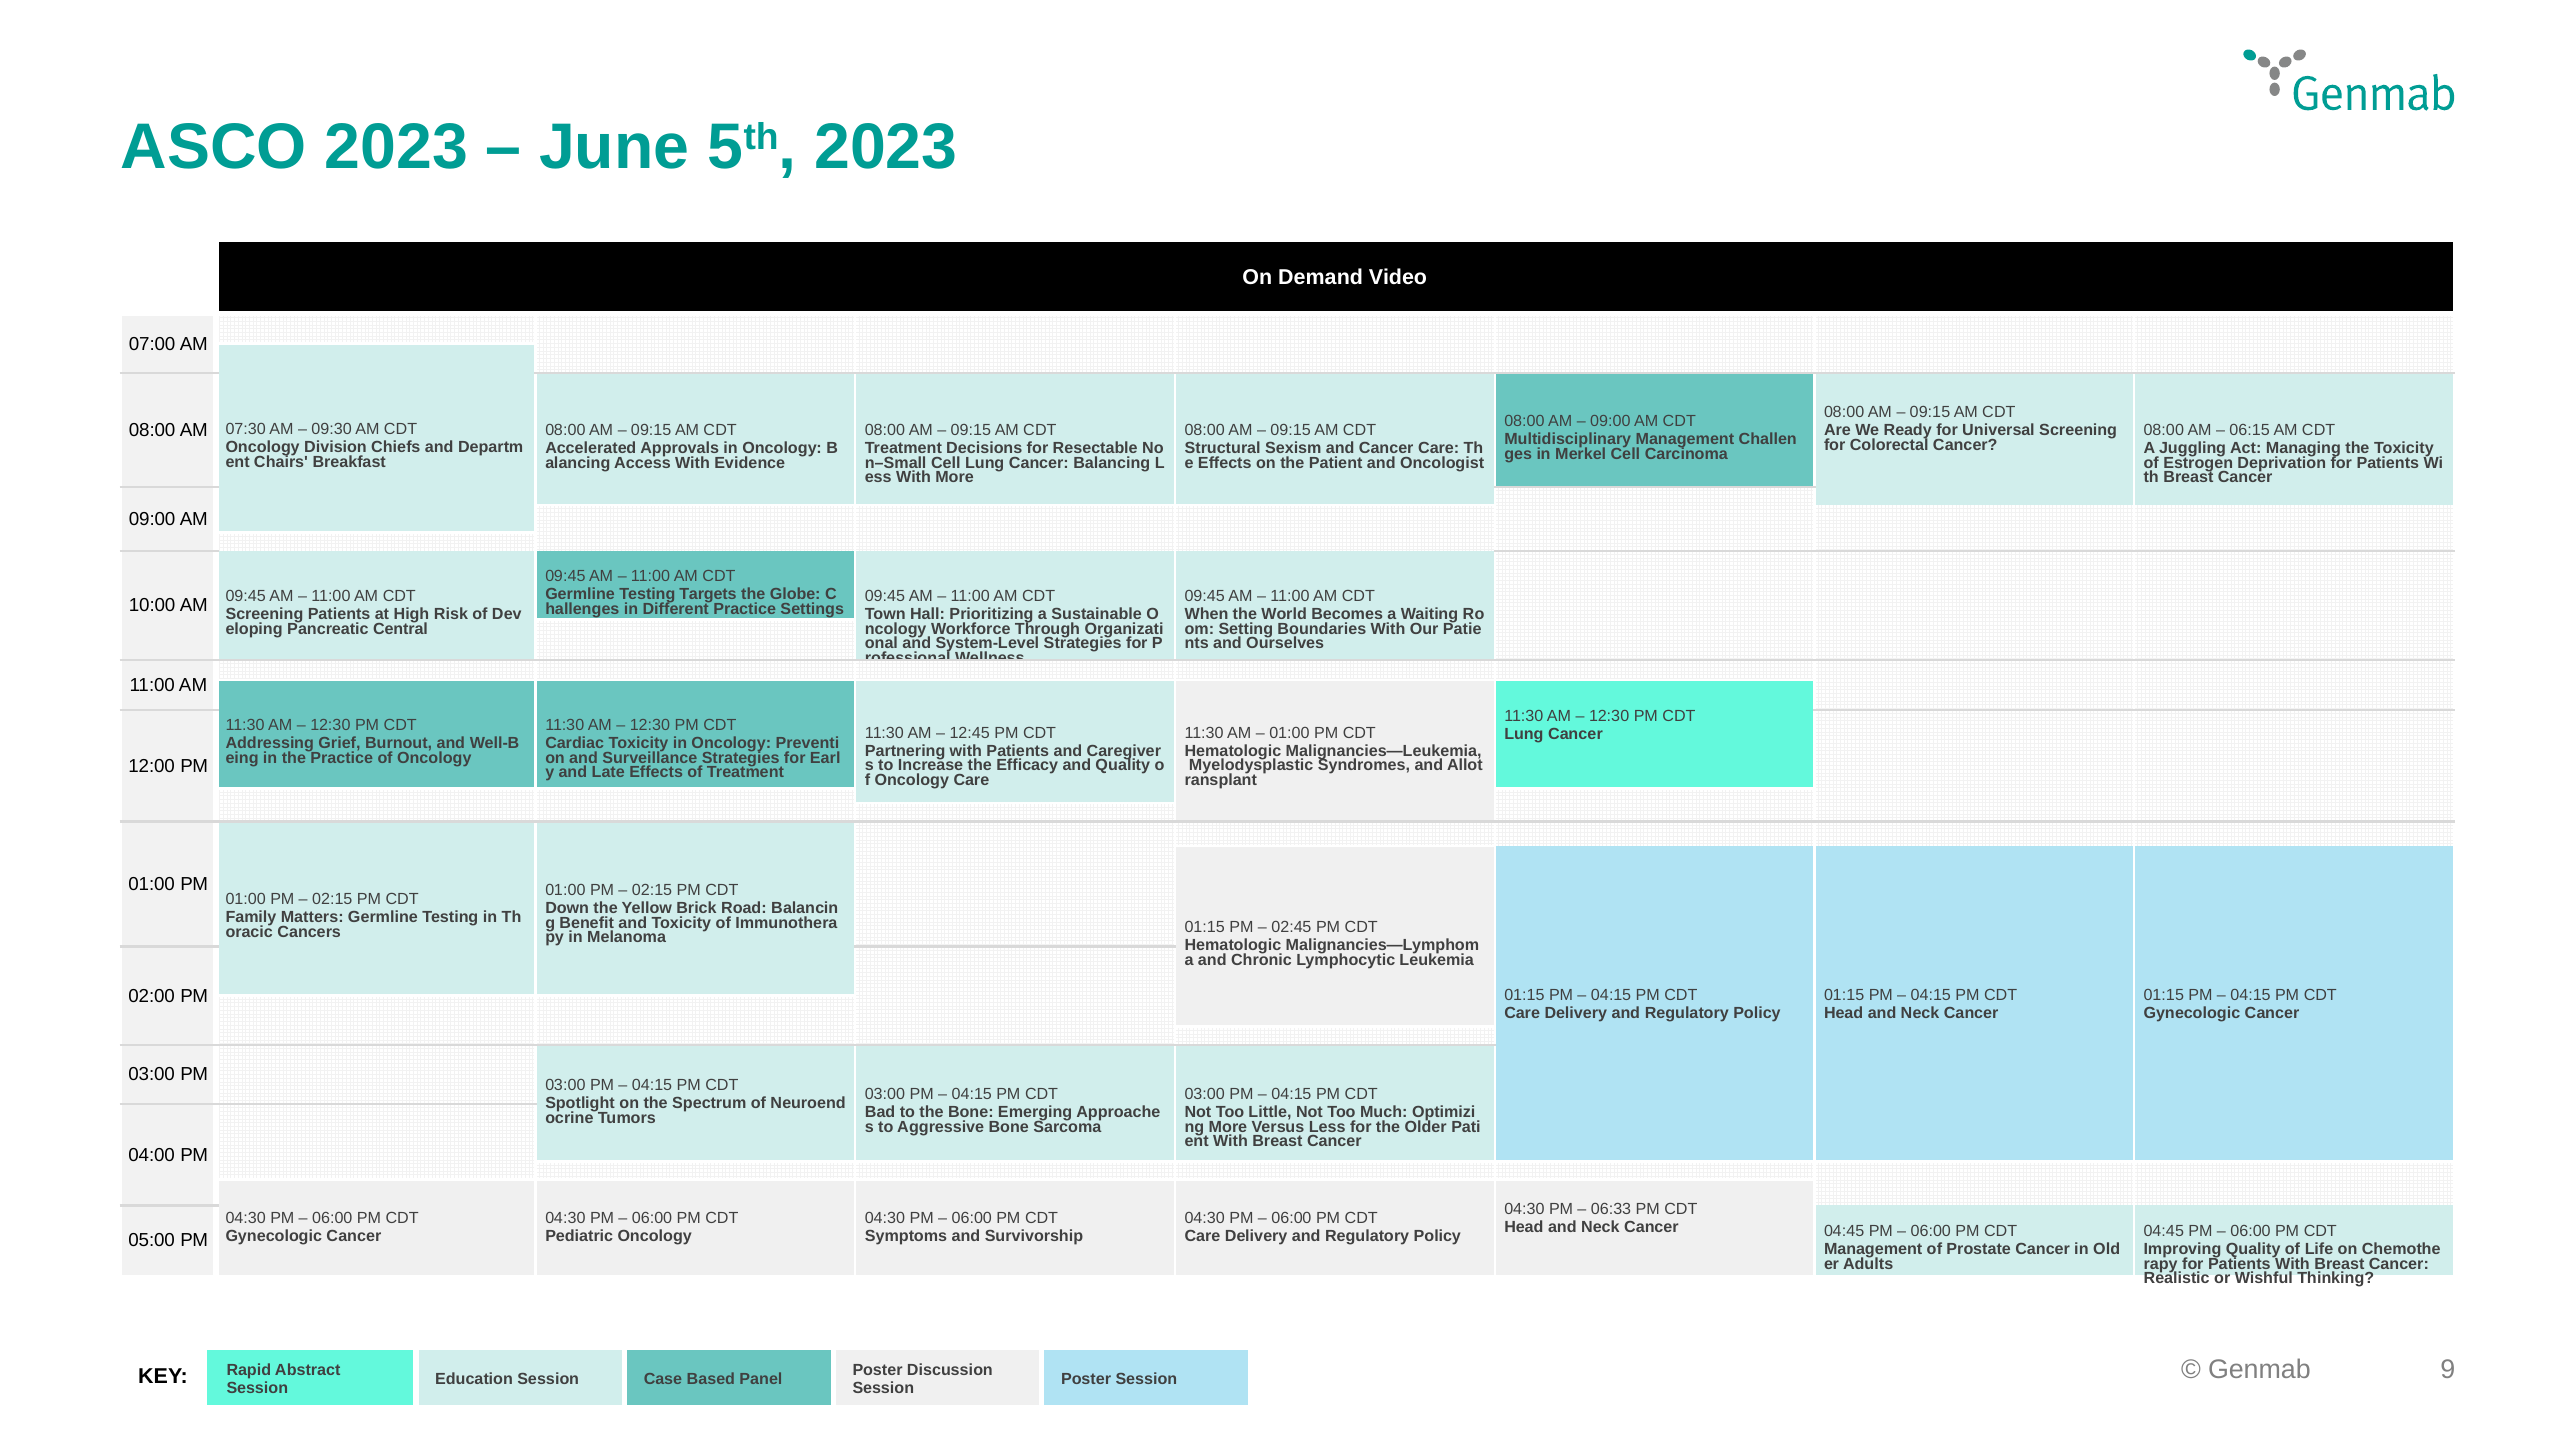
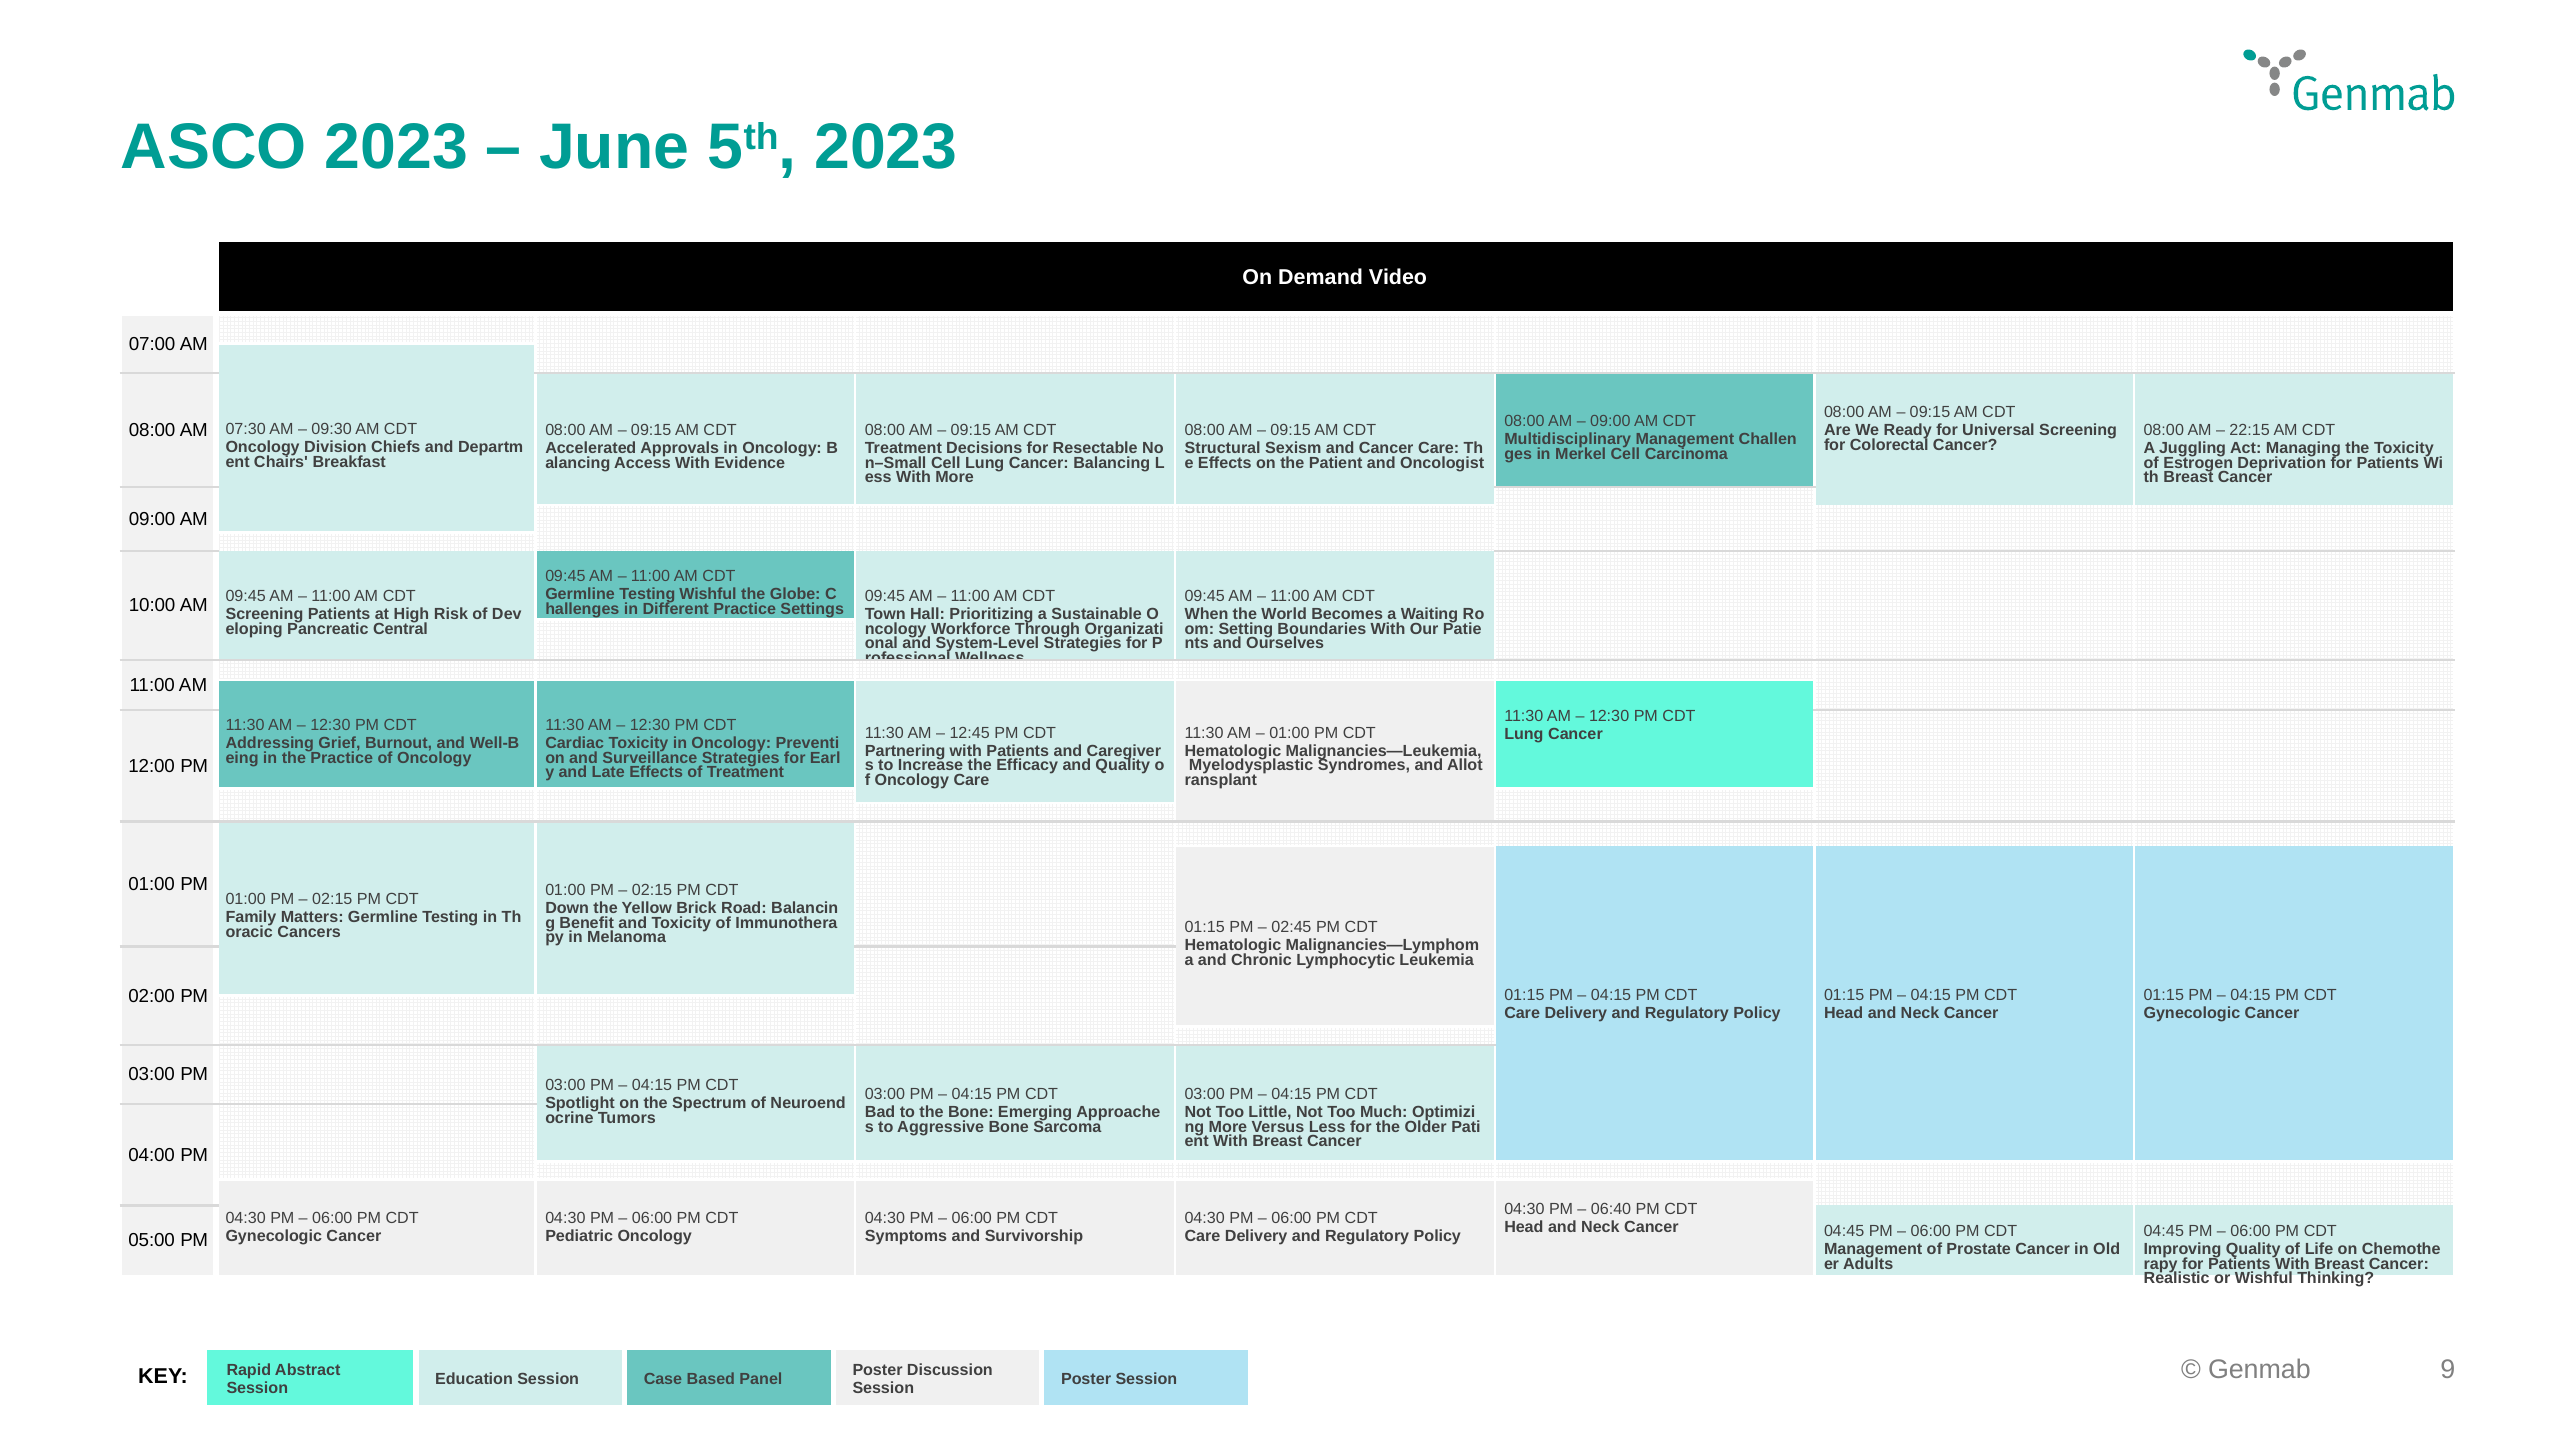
06:15: 06:15 -> 22:15 (2250, 430)
Testing Targets: Targets -> Wishful (708, 594)
06:33: 06:33 -> 06:40 (1611, 1209)
